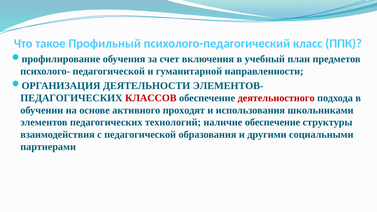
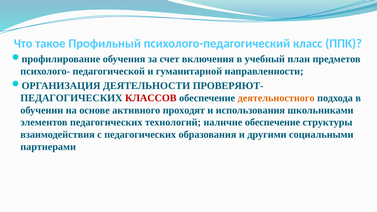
ЭЛЕМЕНТОВ-: ЭЛЕМЕНТОВ- -> ПРОВЕРЯЮТ- (228, 86)
деятельностного colour: red -> orange (276, 98)
с педагогической: педагогической -> педагогических (140, 135)
